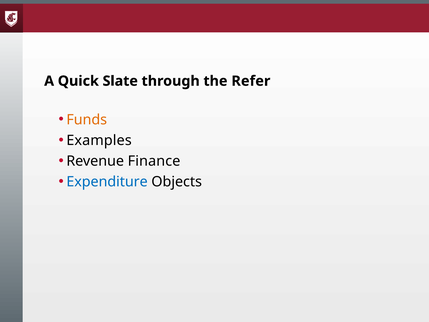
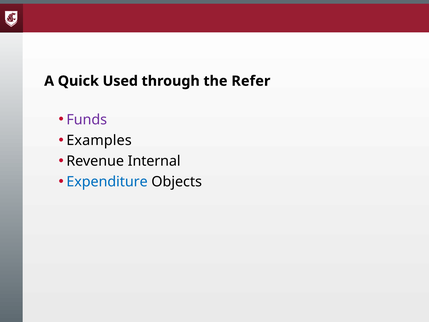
Slate: Slate -> Used (120, 81)
Funds colour: orange -> purple (87, 120)
Finance: Finance -> Internal (154, 161)
